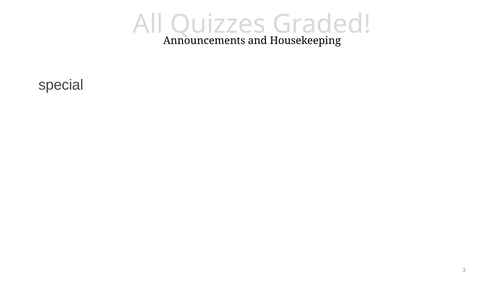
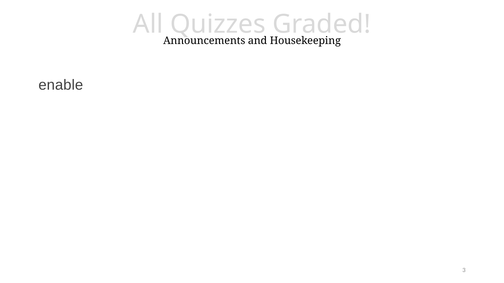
special: special -> enable (61, 85)
